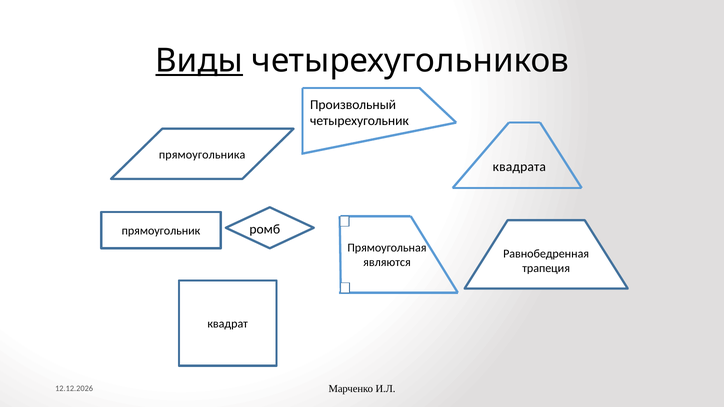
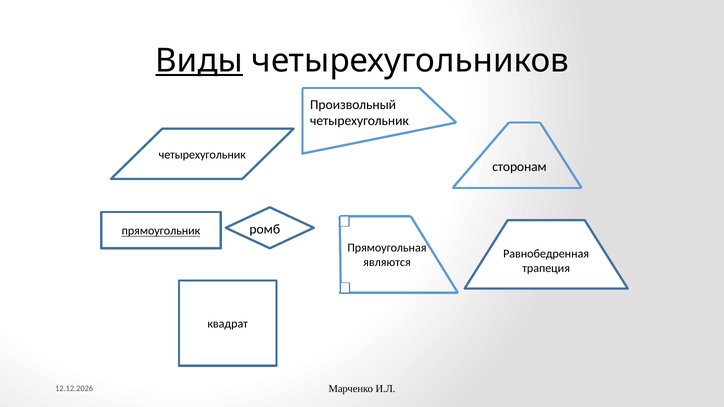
прямоугольника: прямоугольника -> четырехугольник (202, 155)
квадрата: квадрата -> сторонам (519, 167)
прямоугольник underline: none -> present (161, 231)
